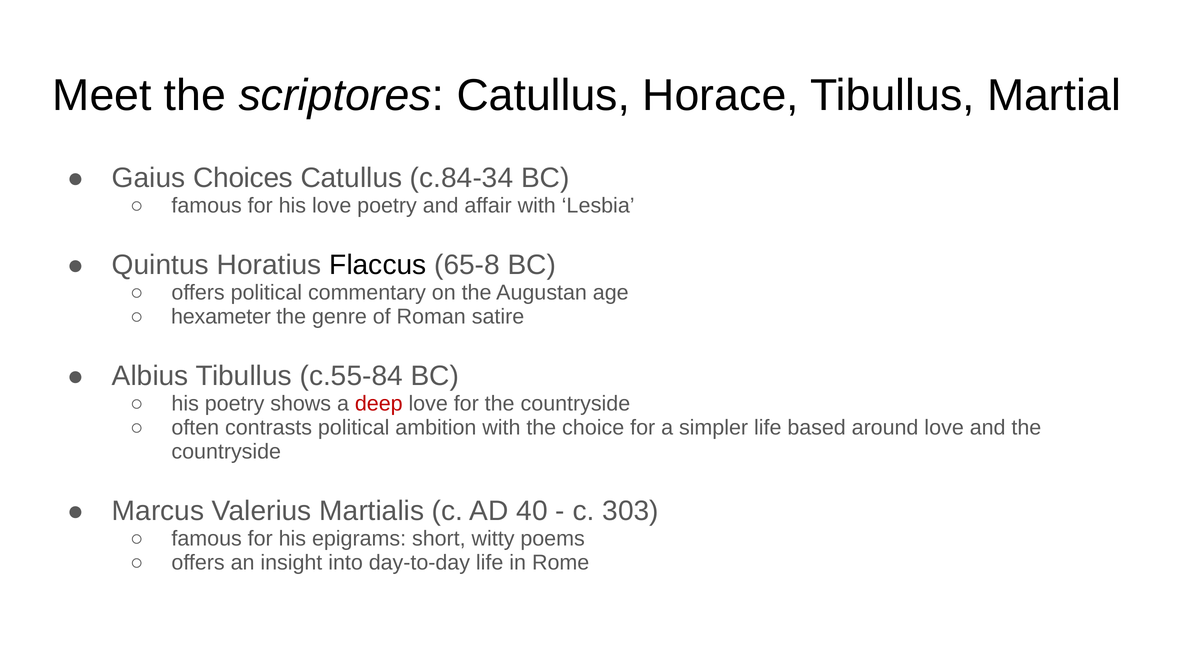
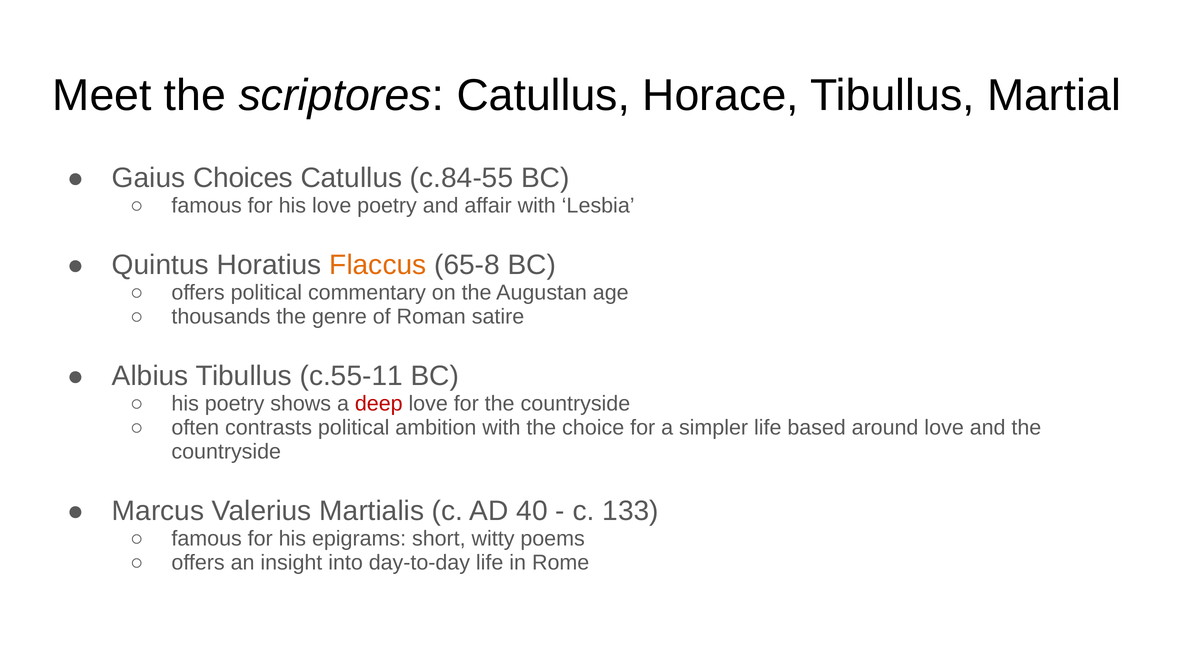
c.84-34: c.84-34 -> c.84-55 (462, 178)
Flaccus colour: black -> orange (378, 265)
hexameter: hexameter -> thousands (221, 317)
c.55-84: c.55-84 -> c.55-11 (351, 376)
303: 303 -> 133 (631, 511)
